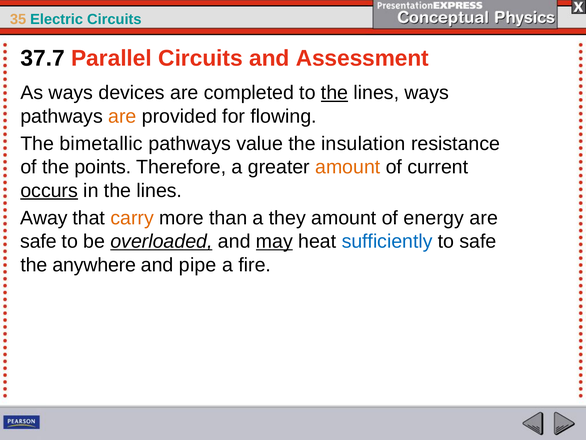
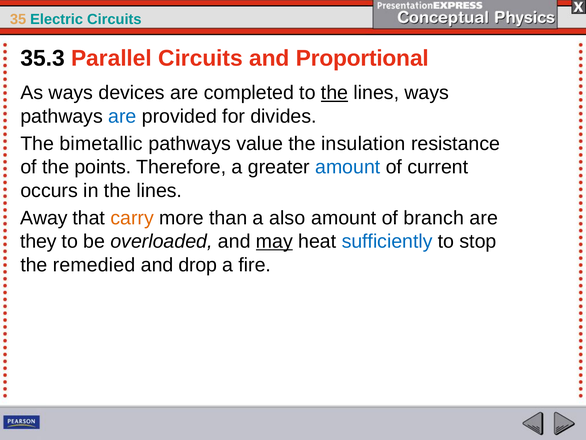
37.7: 37.7 -> 35.3 (43, 58)
Assessment: Assessment -> Proportional (362, 58)
are colour: orange -> blue (122, 116)
flowing: flowing -> divides (284, 116)
amount colour: orange -> blue (348, 167)
occurs underline: present -> none (49, 190)
they: they -> also (287, 218)
energy: energy -> branch (434, 218)
safe: safe -> they (38, 241)
overloaded underline: present -> none (161, 241)
to safe: safe -> stop (478, 241)
anywhere: anywhere -> remedied (94, 265)
pipe: pipe -> drop (198, 265)
